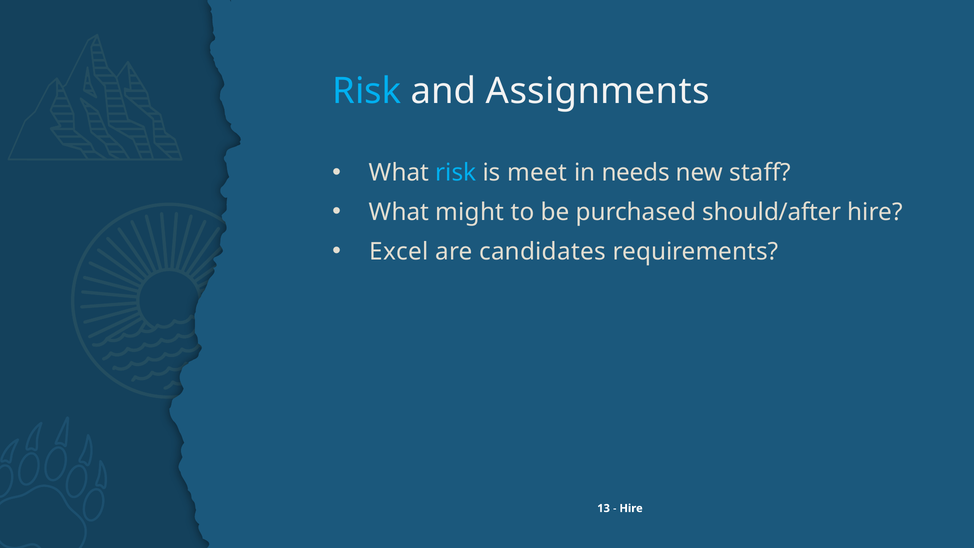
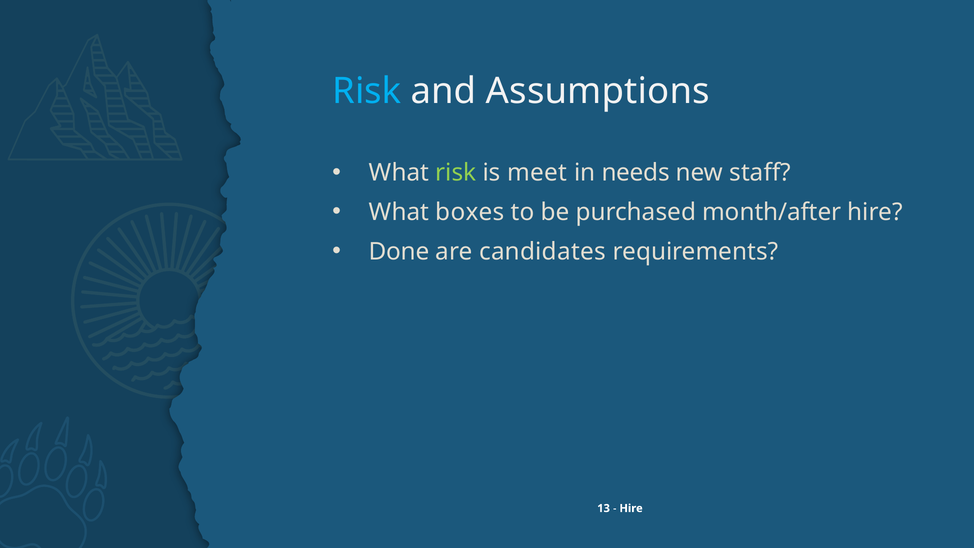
Assignments: Assignments -> Assumptions (598, 91)
risk colour: light blue -> light green (456, 173)
might: might -> boxes (470, 212)
should/after: should/after -> month/after (772, 212)
Excel: Excel -> Done (399, 252)
